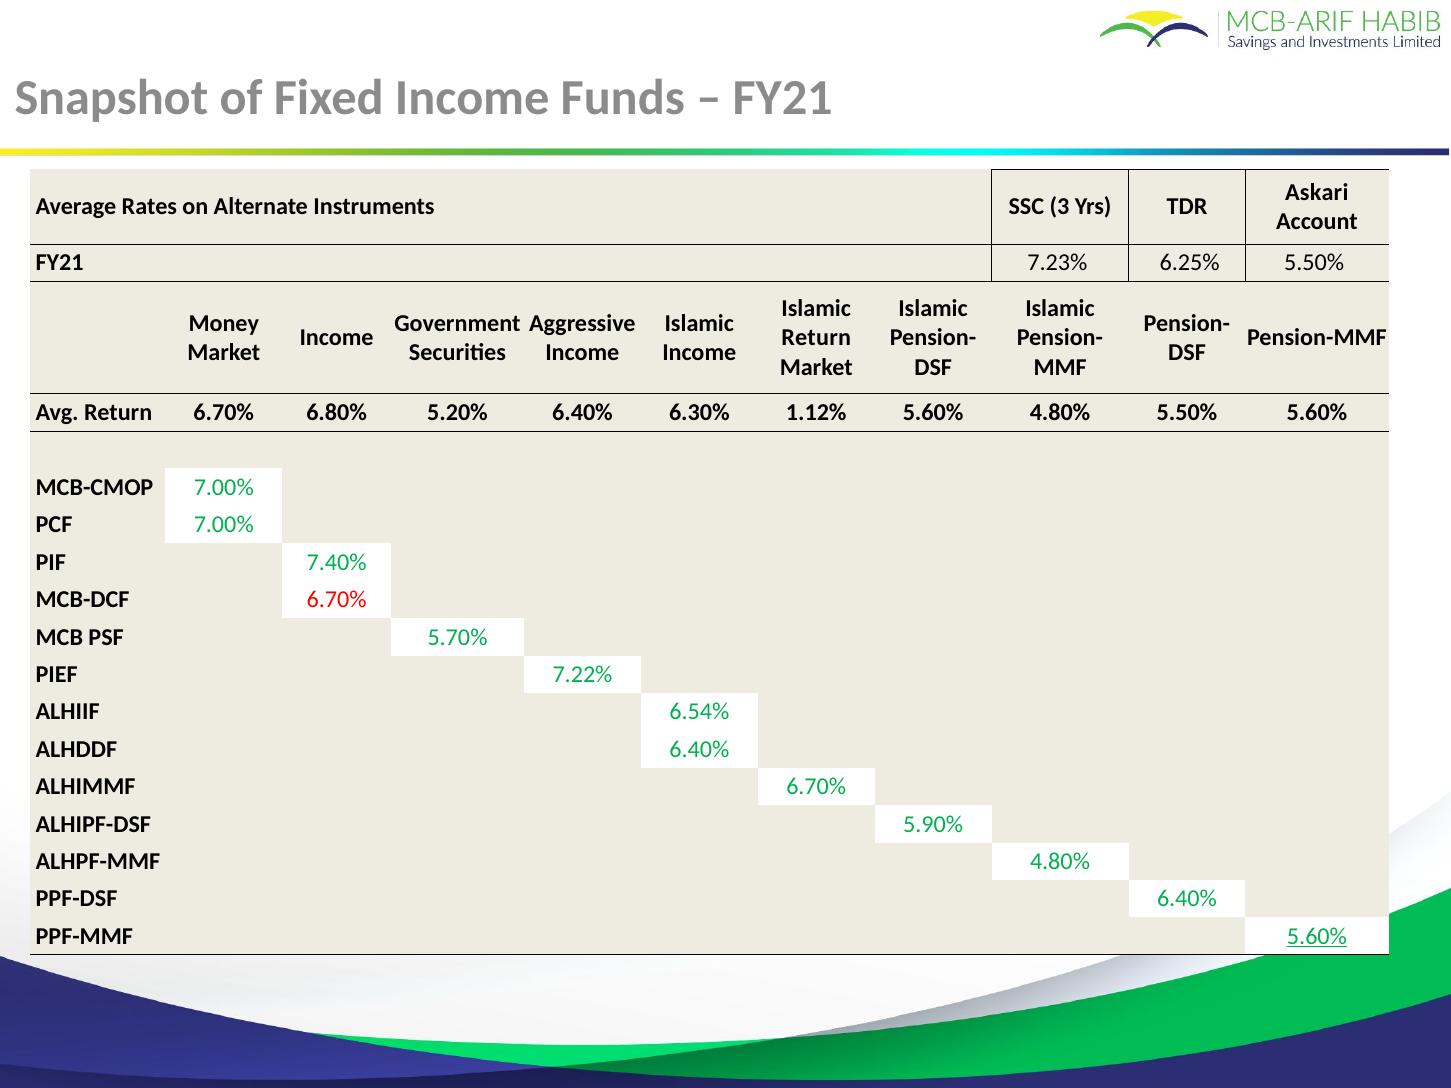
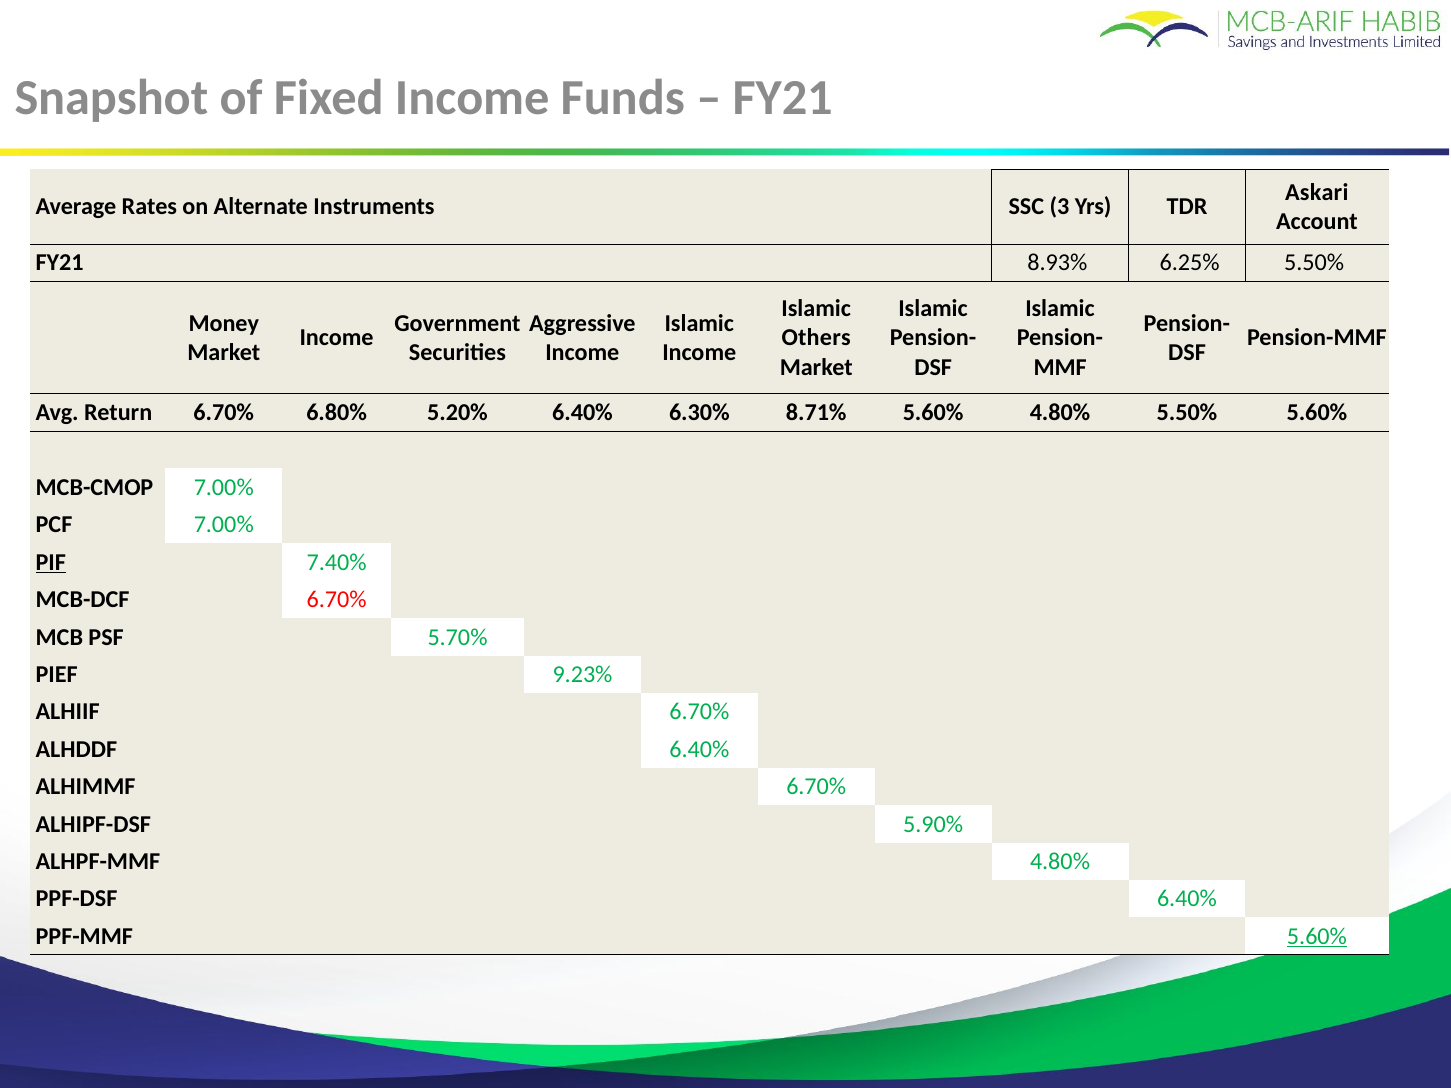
7.23%: 7.23% -> 8.93% (1057, 263)
Return: Return -> Others (816, 338)
1.12%: 1.12% -> 8.71% (816, 413)
PIF underline: none -> present (51, 562)
7.22%: 7.22% -> 9.23% (583, 675)
ALHIIF 6.54%: 6.54% -> 6.70% (699, 712)
